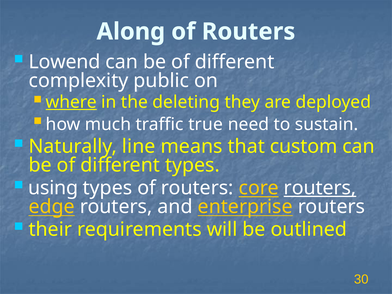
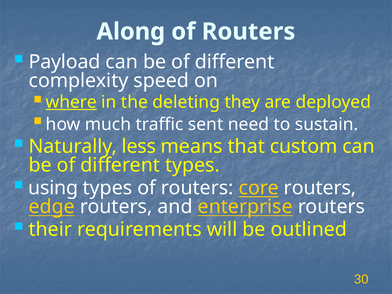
Lowend: Lowend -> Payload (65, 62)
public: public -> speed (161, 81)
true: true -> sent (206, 124)
line: line -> less (139, 146)
routers underline: present -> none (320, 188)
